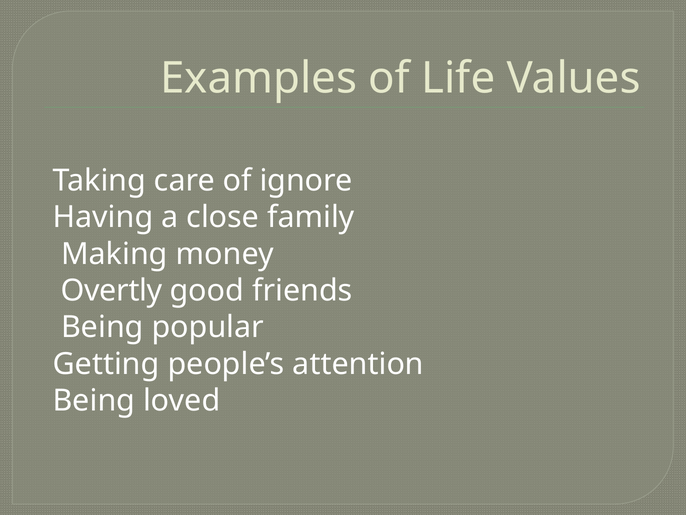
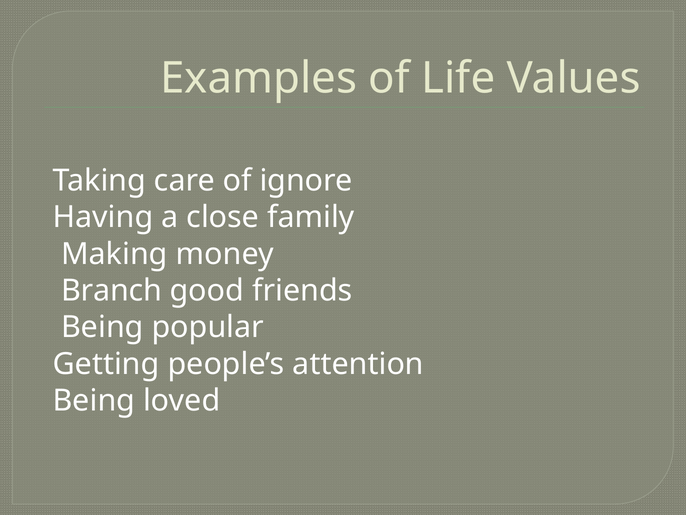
Overtly: Overtly -> Branch (112, 290)
